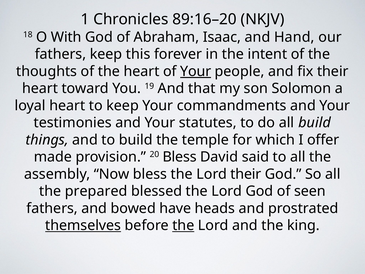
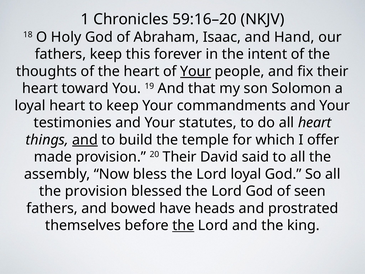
89:16–20: 89:16–20 -> 59:16–20 (205, 19)
With: With -> Holy (66, 37)
all build: build -> heart (315, 123)
and underline: none -> present (85, 140)
20 Bless: Bless -> Their (180, 157)
Lord their: their -> loyal (246, 174)
the prepared: prepared -> provision (96, 191)
themselves underline: present -> none (83, 225)
